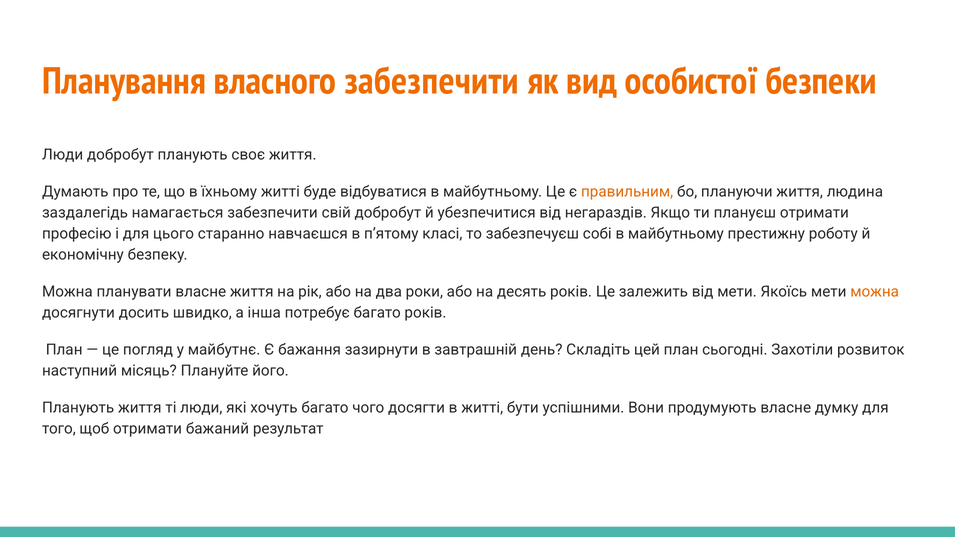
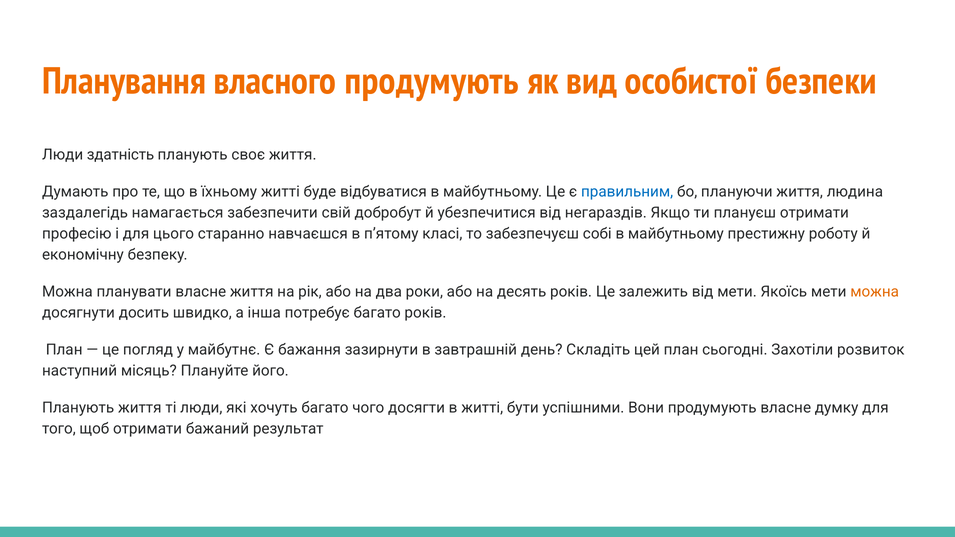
власного забезпечити: забезпечити -> продумують (432, 81)
Люди добробут: добробут -> здатність (120, 155)
правильним colour: orange -> blue (627, 192)
